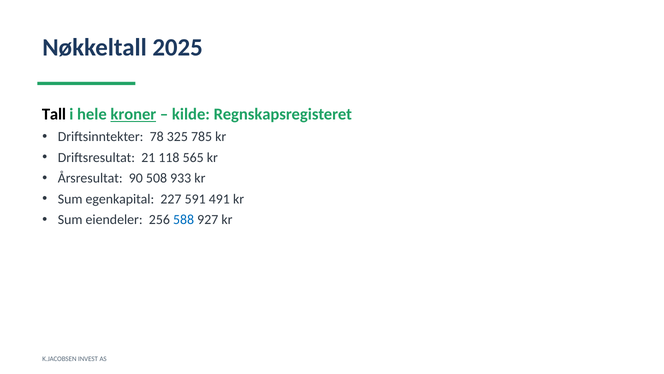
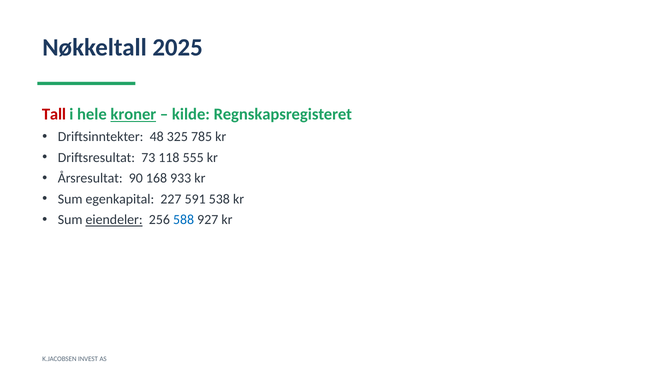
Tall colour: black -> red (54, 114)
78: 78 -> 48 (157, 137)
21: 21 -> 73 (148, 157)
565: 565 -> 555 (193, 157)
508: 508 -> 168 (157, 178)
491: 491 -> 538 (219, 199)
eiendeler underline: none -> present (114, 220)
